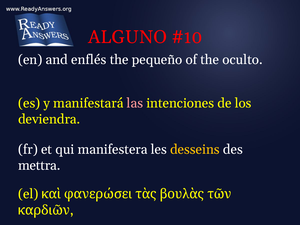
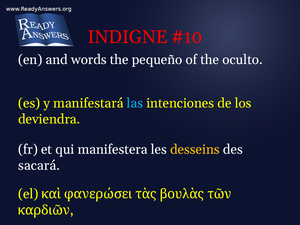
ALGUNO: ALGUNO -> INDIGNE (128, 37)
enflés: enflés -> words (89, 60)
las colour: pink -> light blue (135, 103)
mettra: mettra -> sacará (39, 165)
